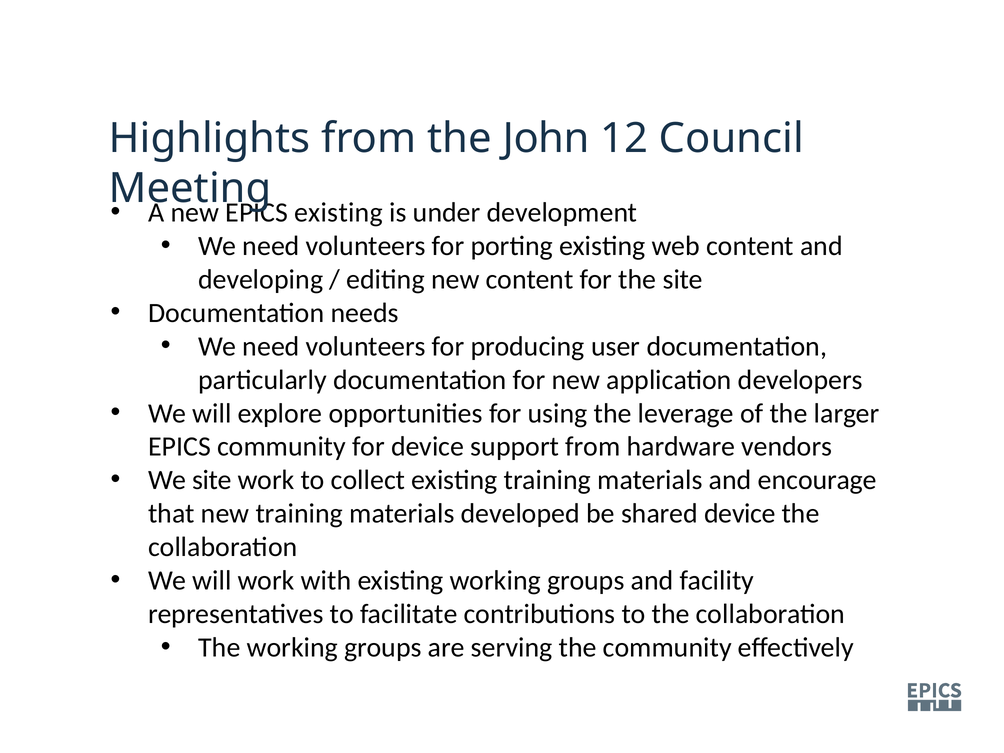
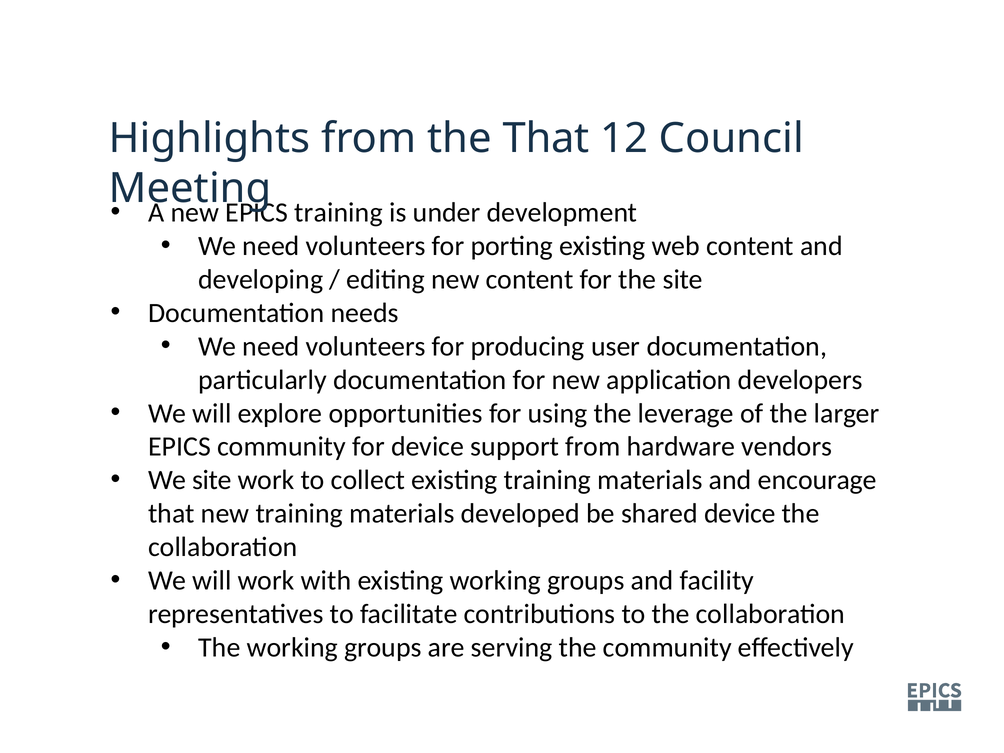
the John: John -> That (546, 138)
existing: existing -> training (339, 212)
